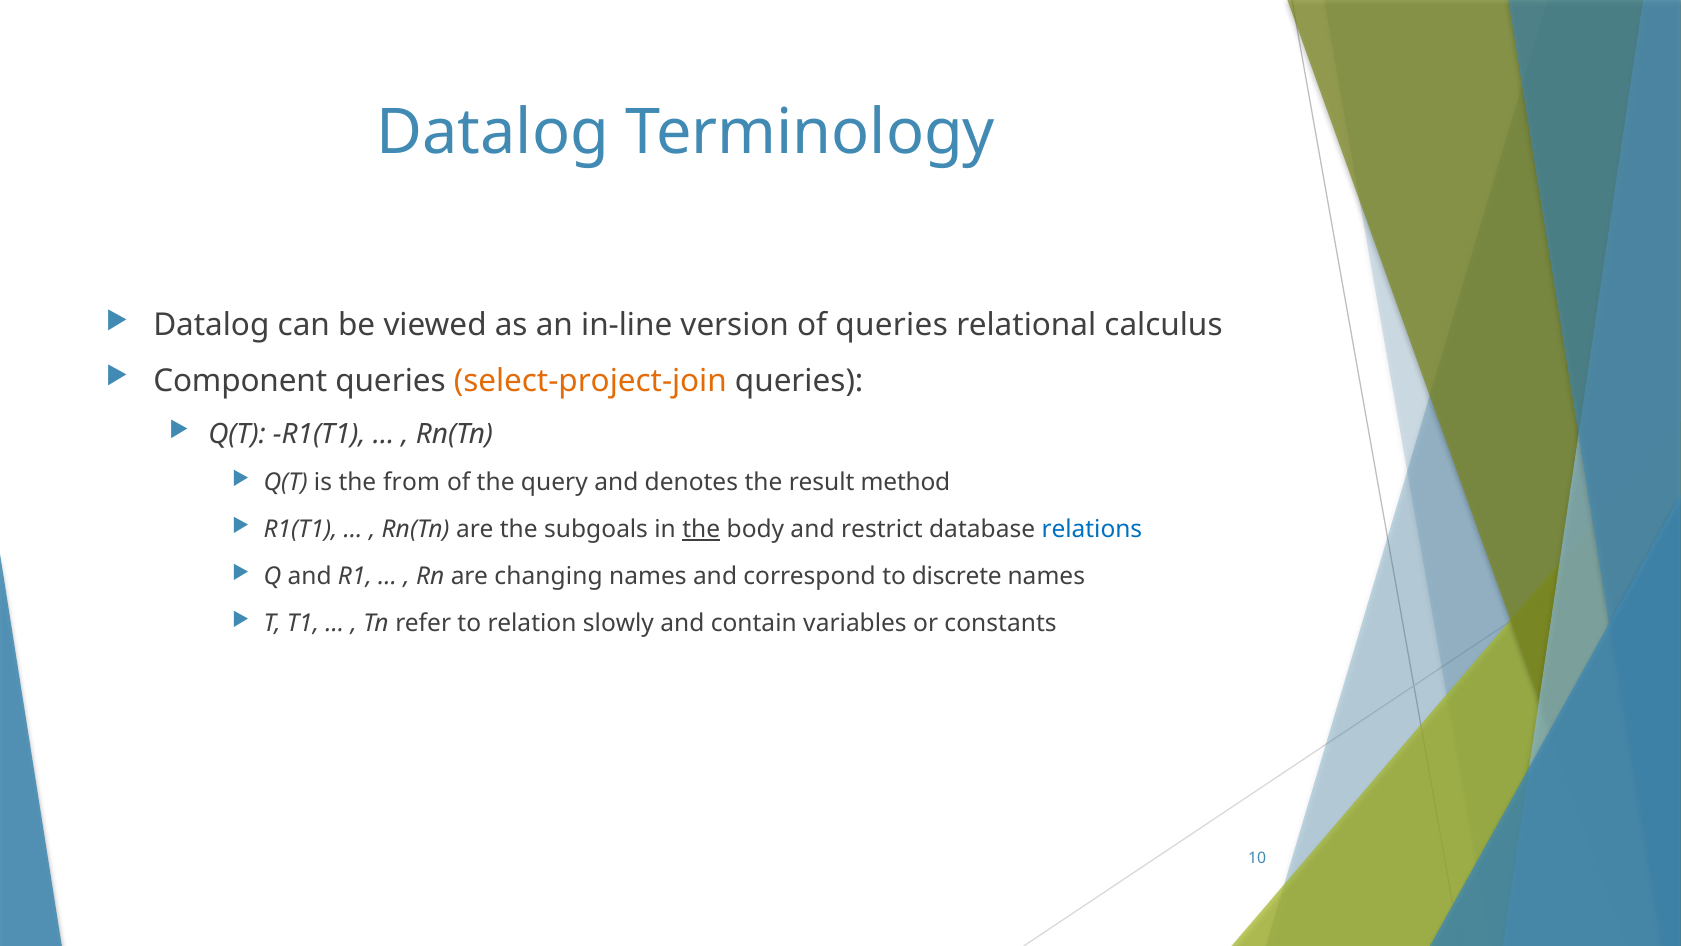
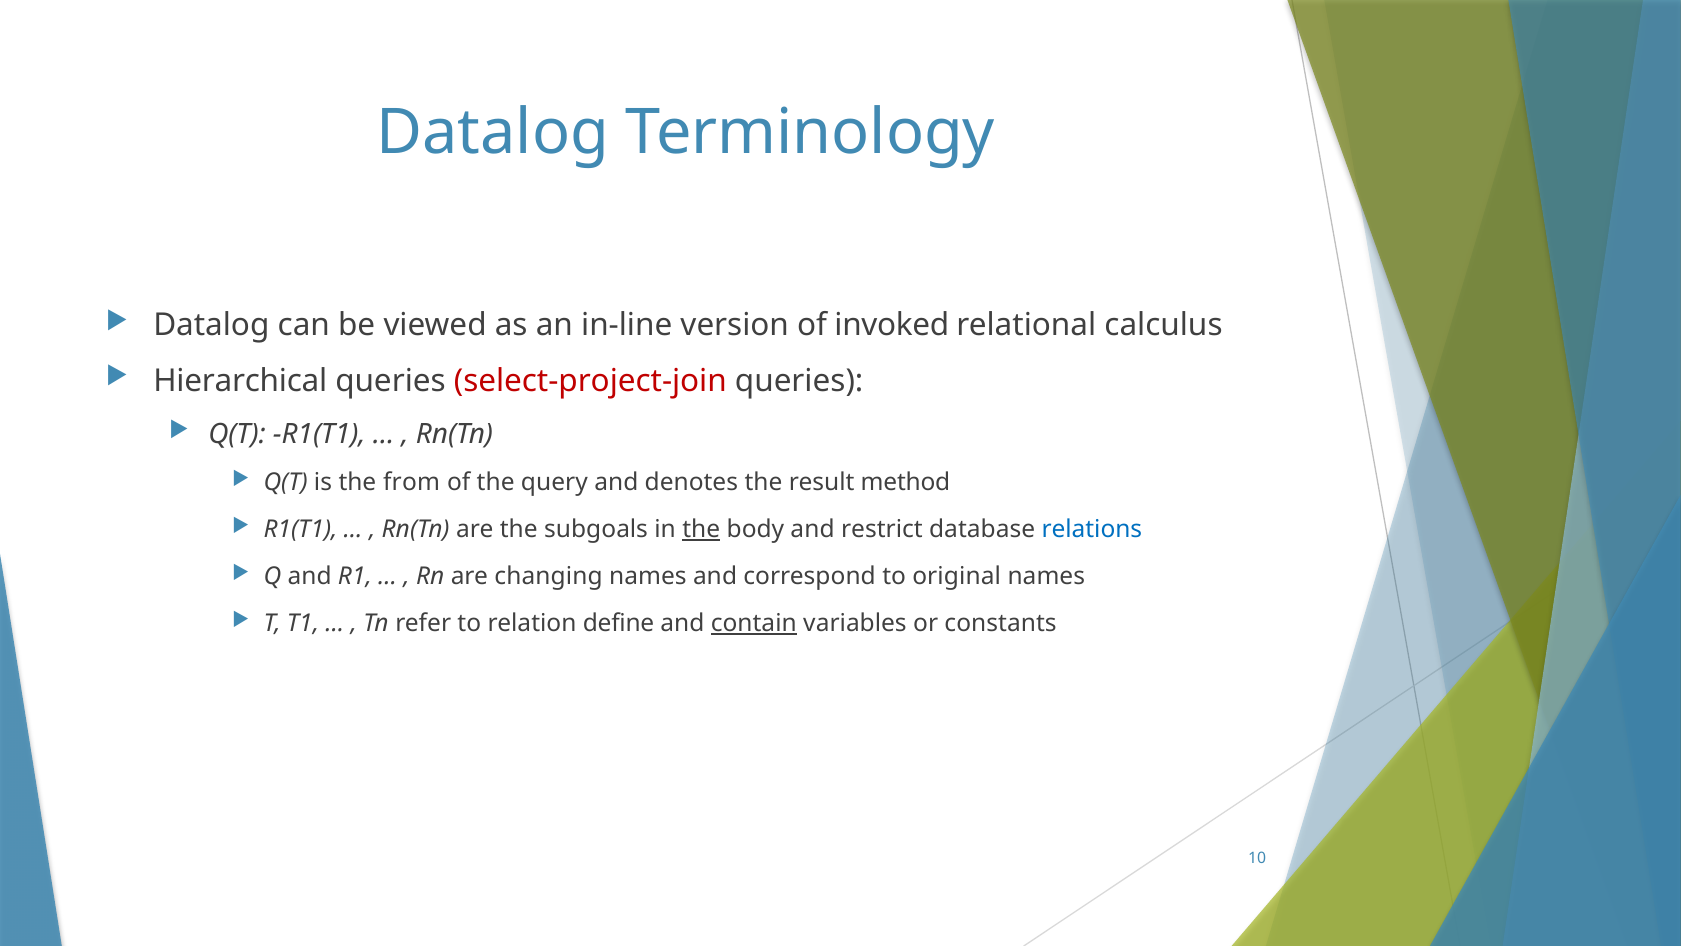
of queries: queries -> invoked (892, 325)
Component: Component -> Hierarchical (240, 381)
select-project-join colour: orange -> red (590, 381)
discrete: discrete -> original (957, 576)
slowly: slowly -> define (619, 623)
contain underline: none -> present (754, 623)
